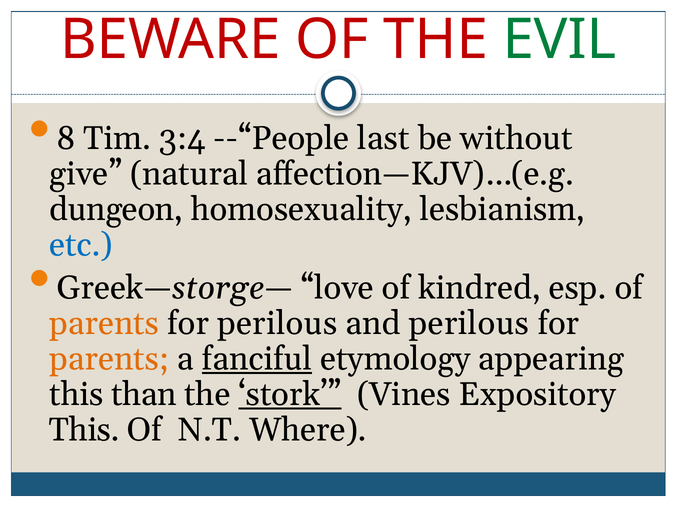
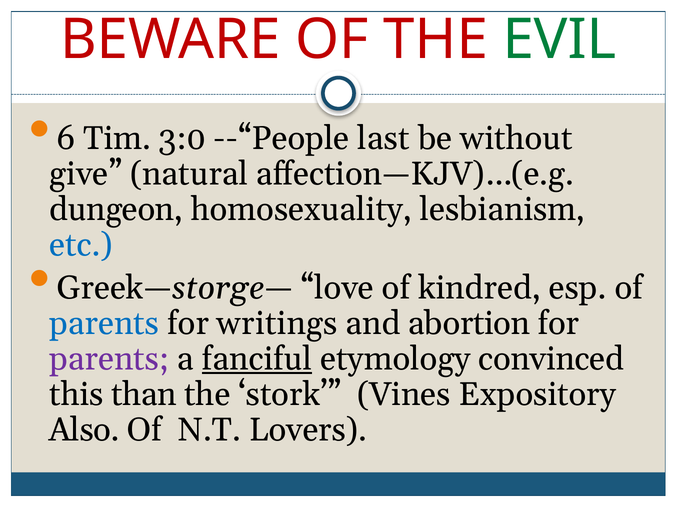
8: 8 -> 6 (66, 138)
3:4: 3:4 -> 3:0 (182, 138)
parents colour: orange -> blue (104, 324)
for perilous: perilous -> writings (277, 324)
and perilous: perilous -> abortion (469, 324)
parents colour: orange -> purple (109, 359)
appearing: appearing -> convinced (551, 359)
stork underline: present -> none (290, 395)
This: This -> Also (84, 430)
Where: Where -> Lovers (308, 430)
